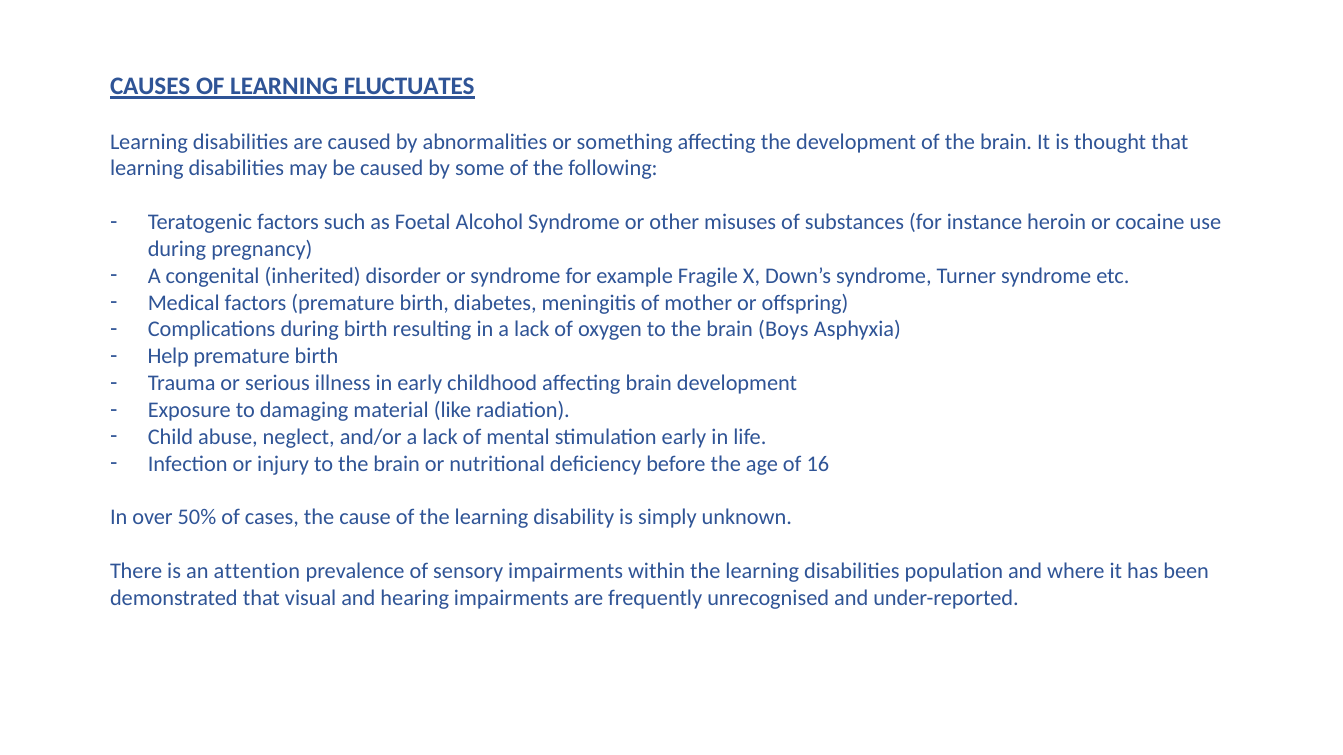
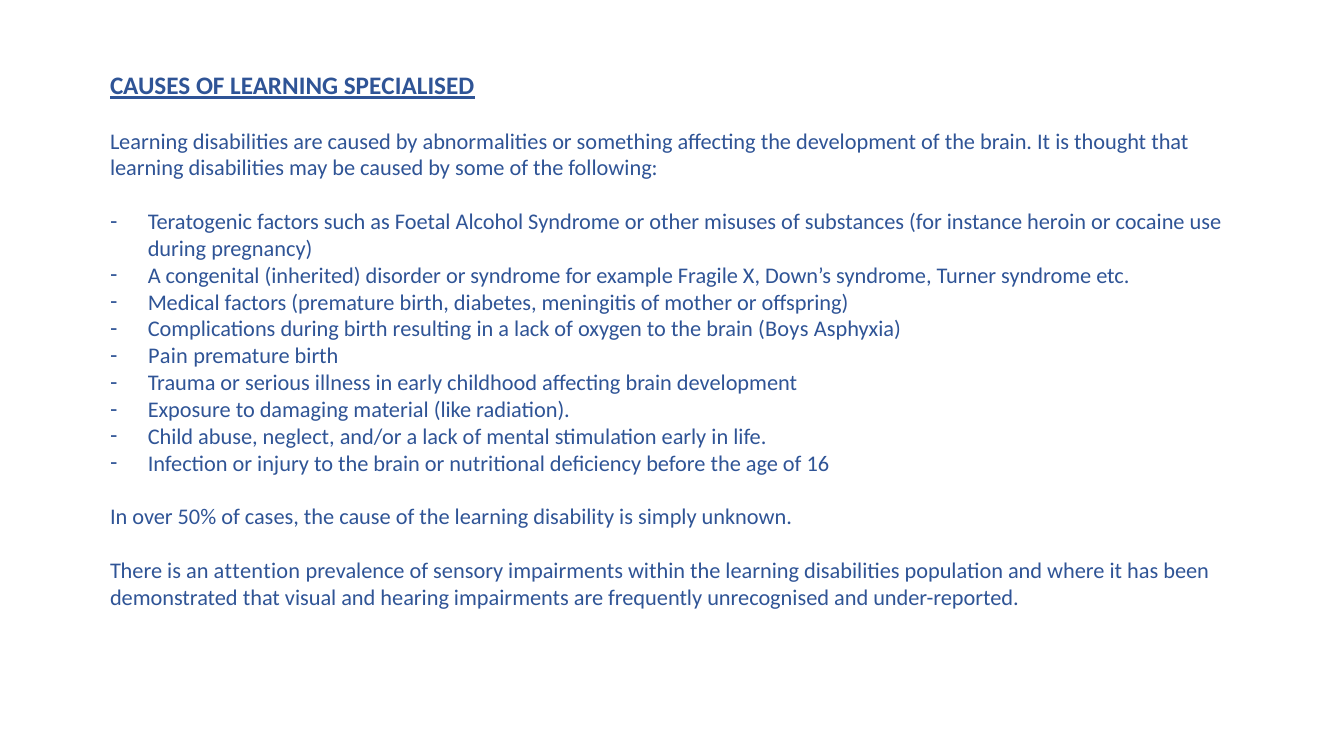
FLUCTUATES: FLUCTUATES -> SPECIALISED (409, 87)
Help: Help -> Pain (168, 357)
